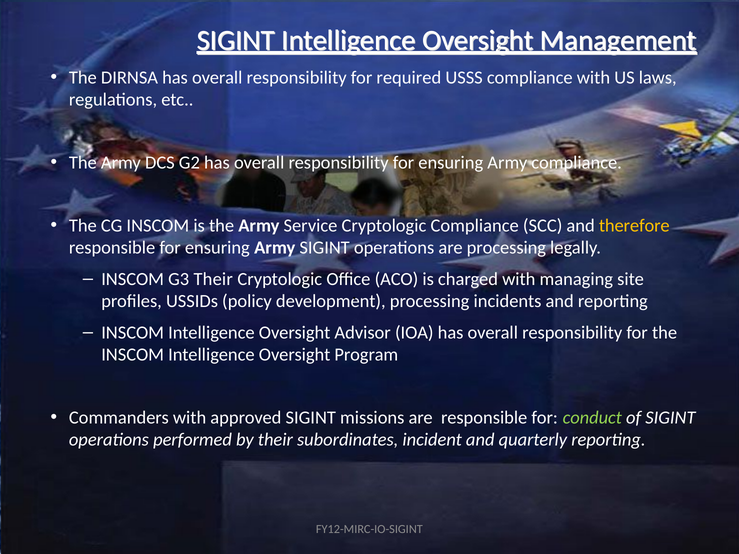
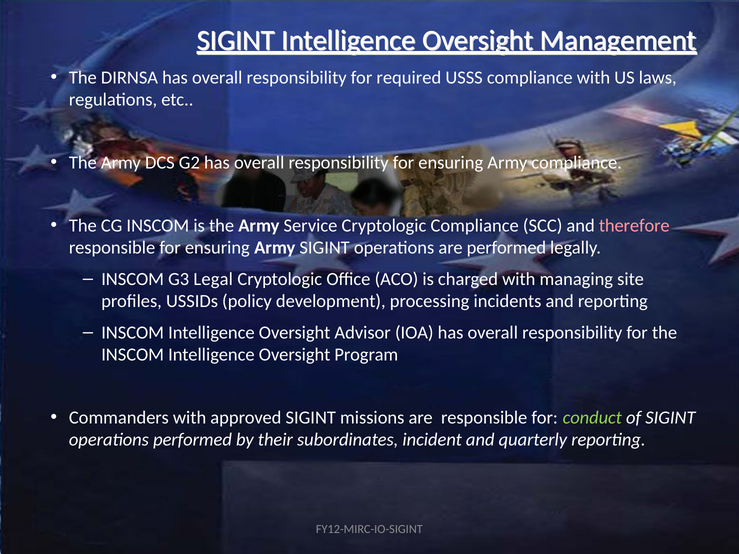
therefore colour: yellow -> pink (634, 226)
are processing: processing -> performed (506, 248)
G3 Their: Their -> Legal (213, 279)
